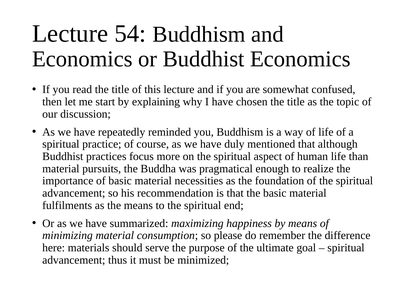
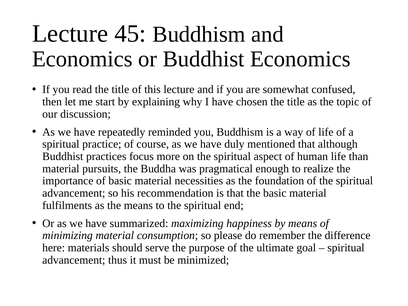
54: 54 -> 45 (130, 33)
